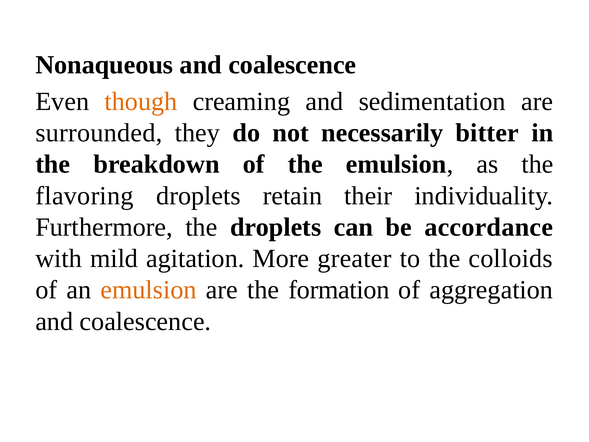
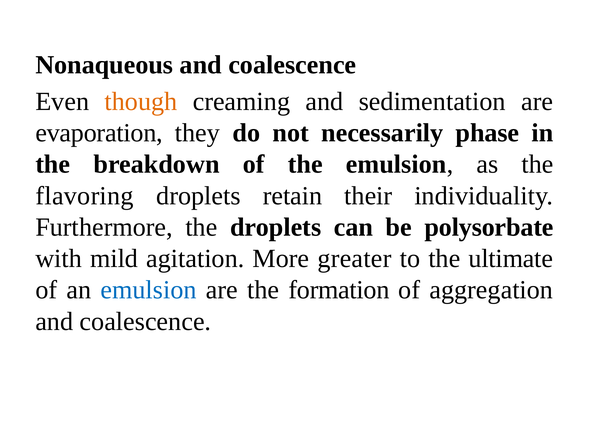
surrounded: surrounded -> evaporation (99, 133)
bitter: bitter -> phase (487, 133)
accordance: accordance -> polysorbate (489, 227)
colloids: colloids -> ultimate (511, 258)
emulsion colour: orange -> blue (149, 290)
